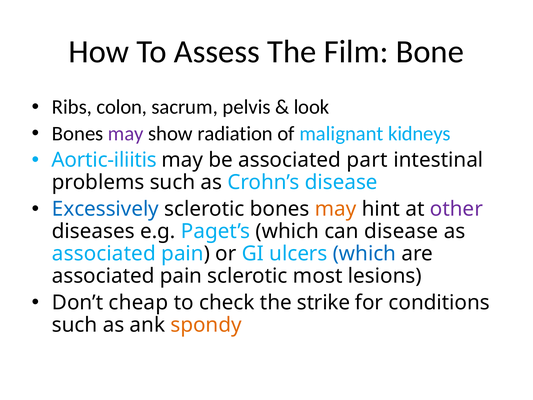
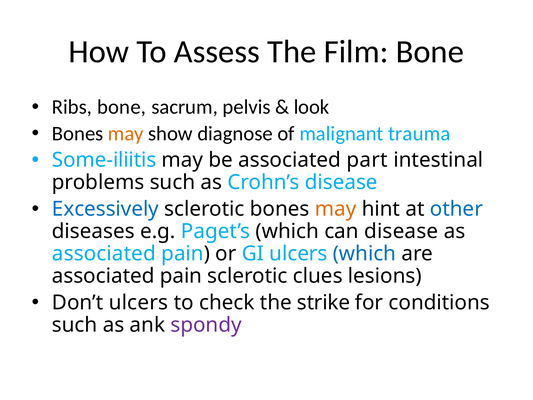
Ribs colon: colon -> bone (122, 107)
may colour: purple -> orange (126, 133)
radiation: radiation -> diagnose (235, 133)
kidneys: kidneys -> trauma (419, 133)
Aortic-iliitis: Aortic-iliitis -> Some-iliitis (104, 160)
other colour: purple -> blue (456, 209)
most: most -> clues (318, 276)
Don’t cheap: cheap -> ulcers (138, 302)
spondy colour: orange -> purple (206, 325)
